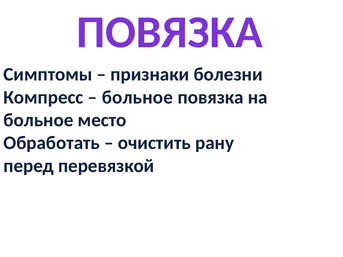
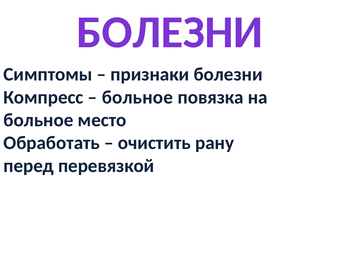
ПОВЯЗКА: ПОВЯЗКА -> БОЛЕЗНИ (170, 32)
